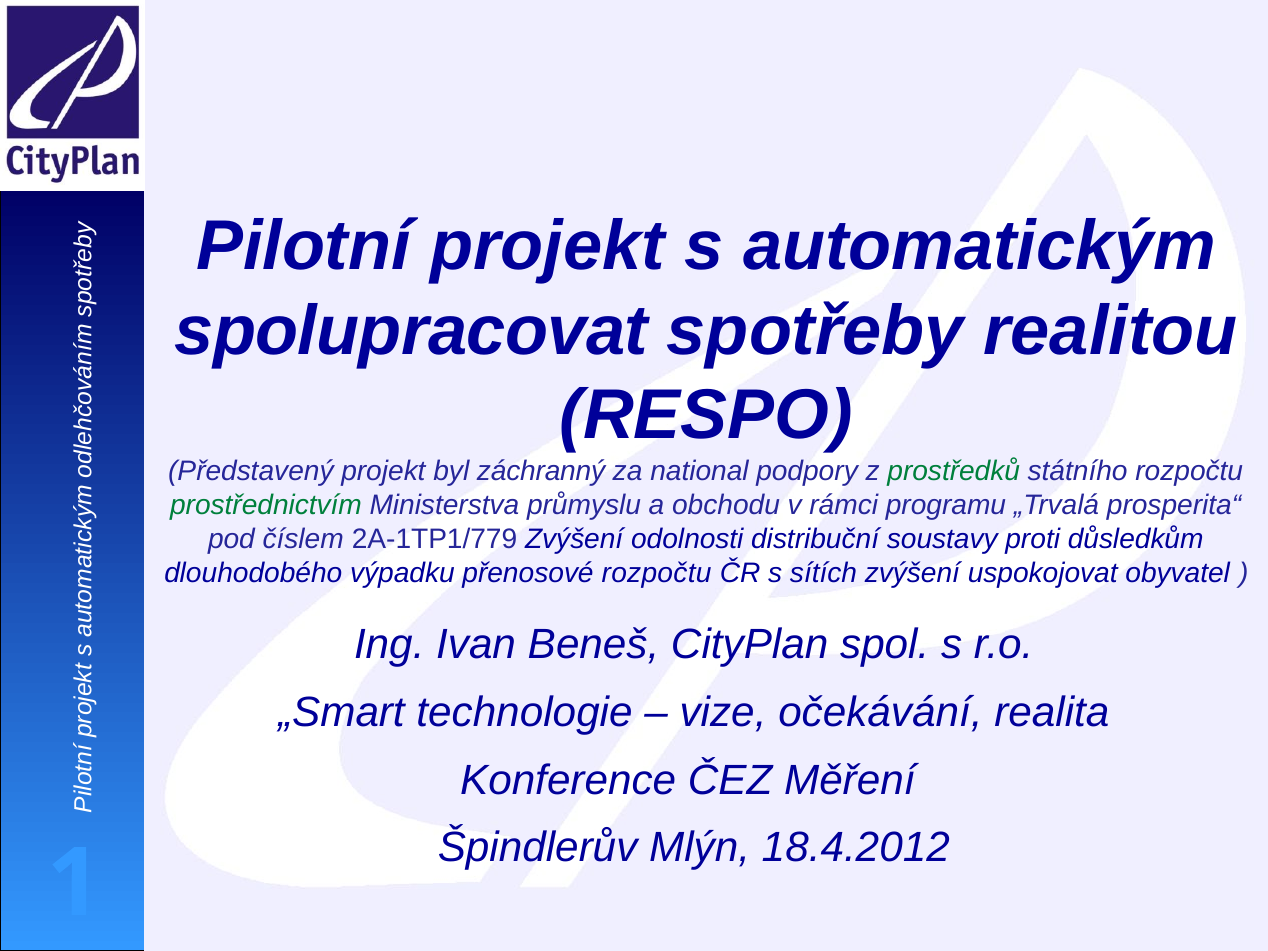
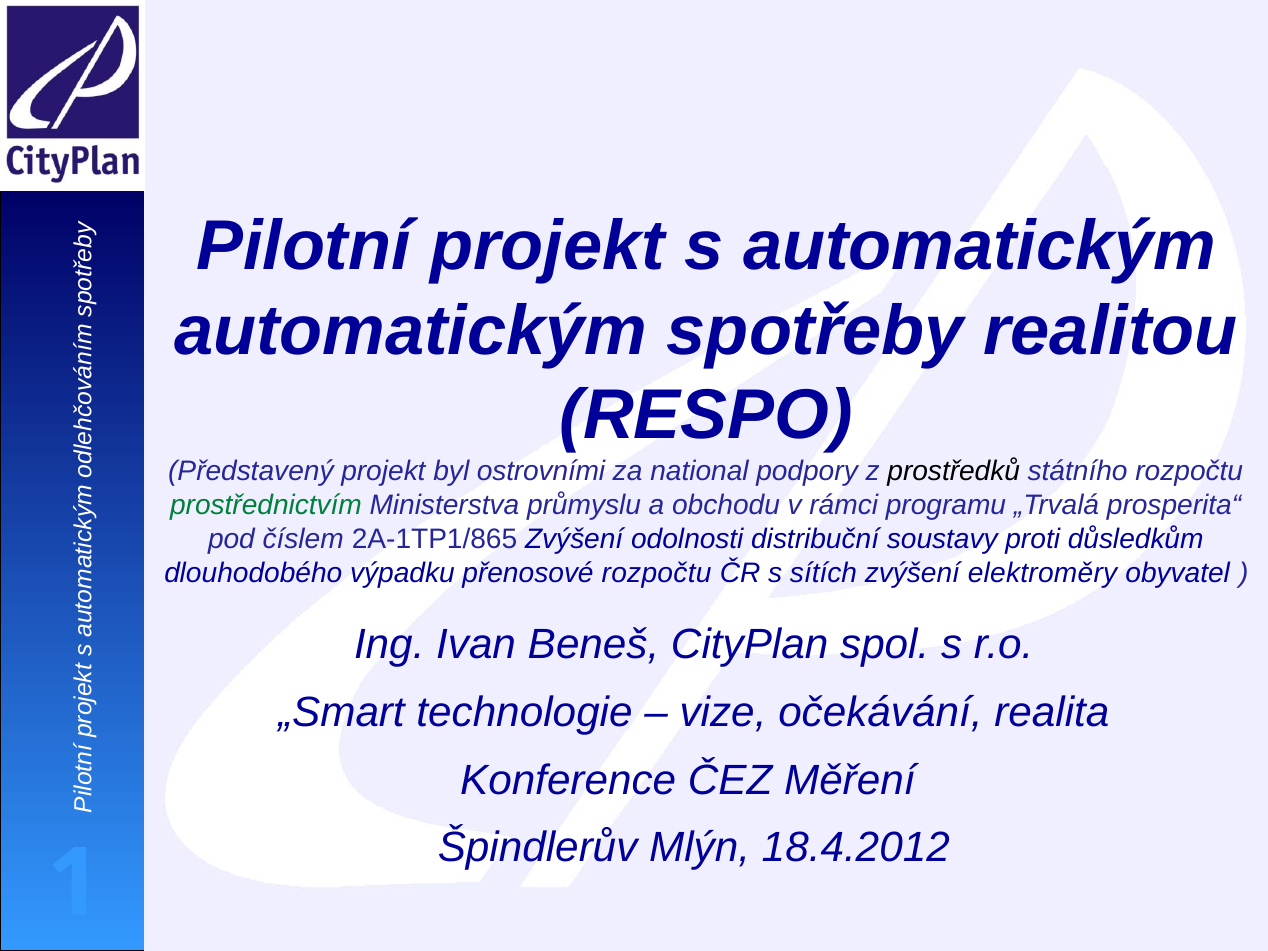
spolupracovat: spolupracovat -> automatickým (411, 331)
záchranný: záchranný -> ostrovními (541, 472)
prostředků colour: green -> black (954, 472)
2A-1TP1/779: 2A-1TP1/779 -> 2A-1TP1/865 (435, 539)
uspokojovat: uspokojovat -> elektroměry (1043, 573)
